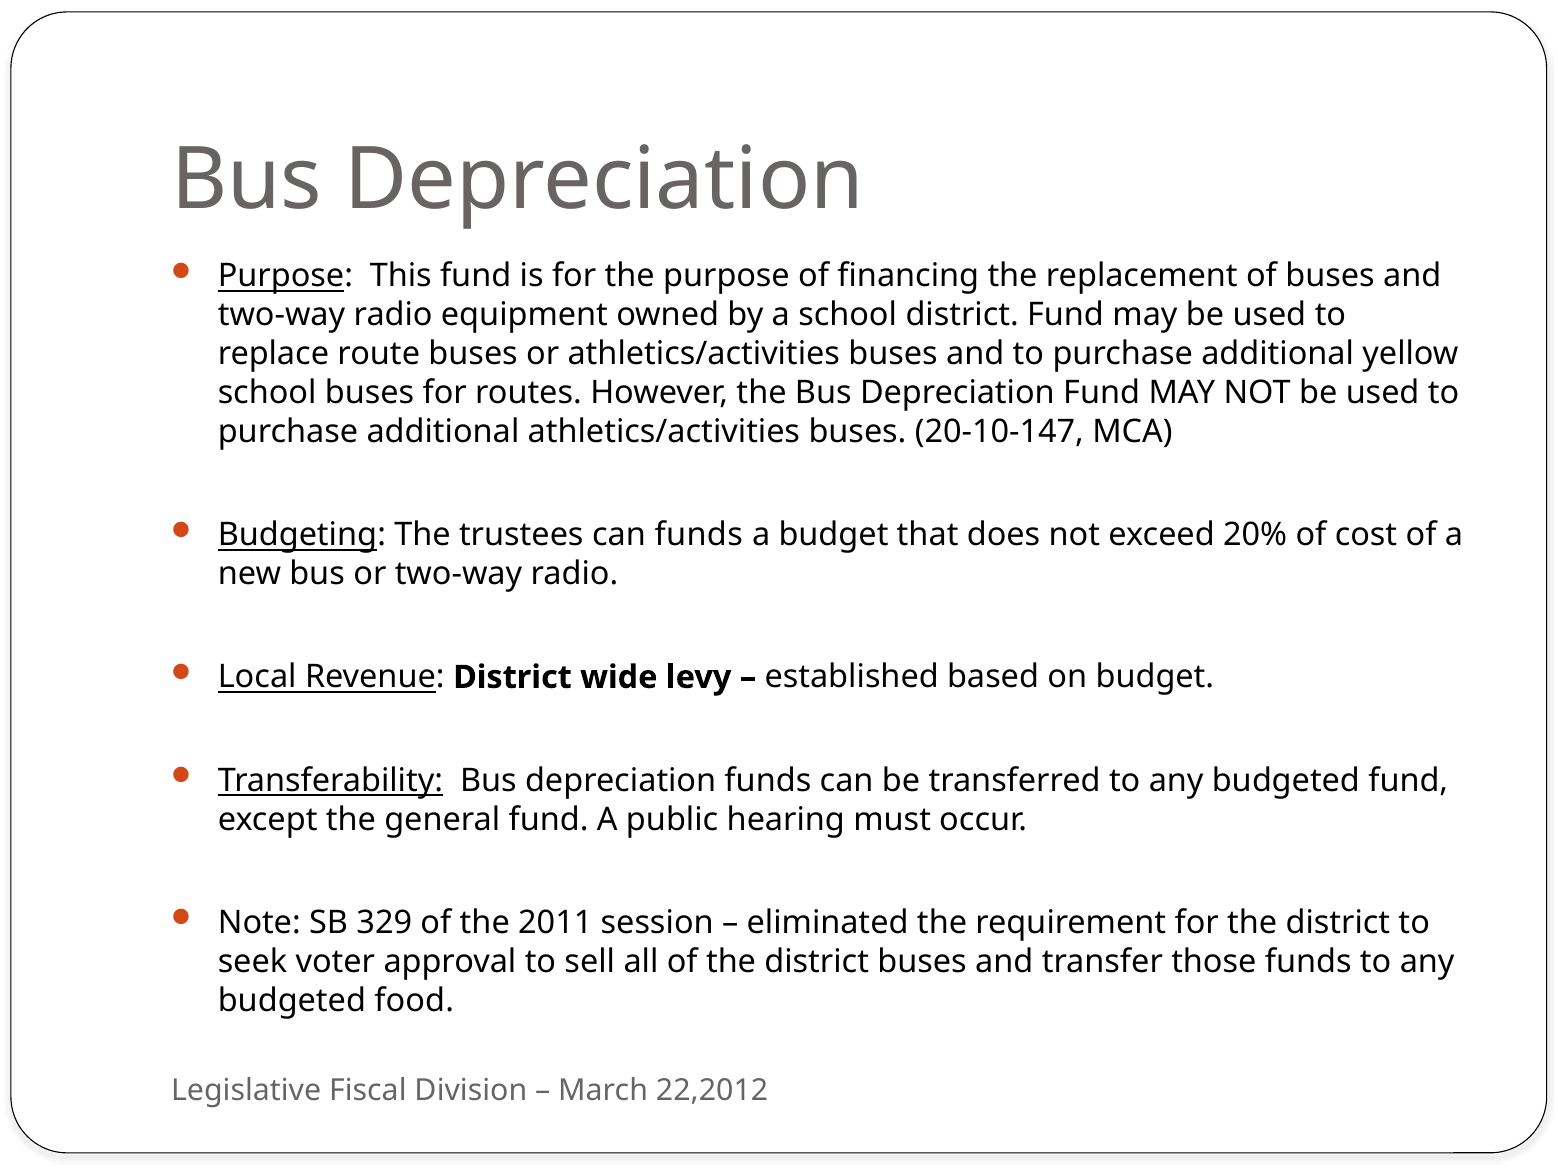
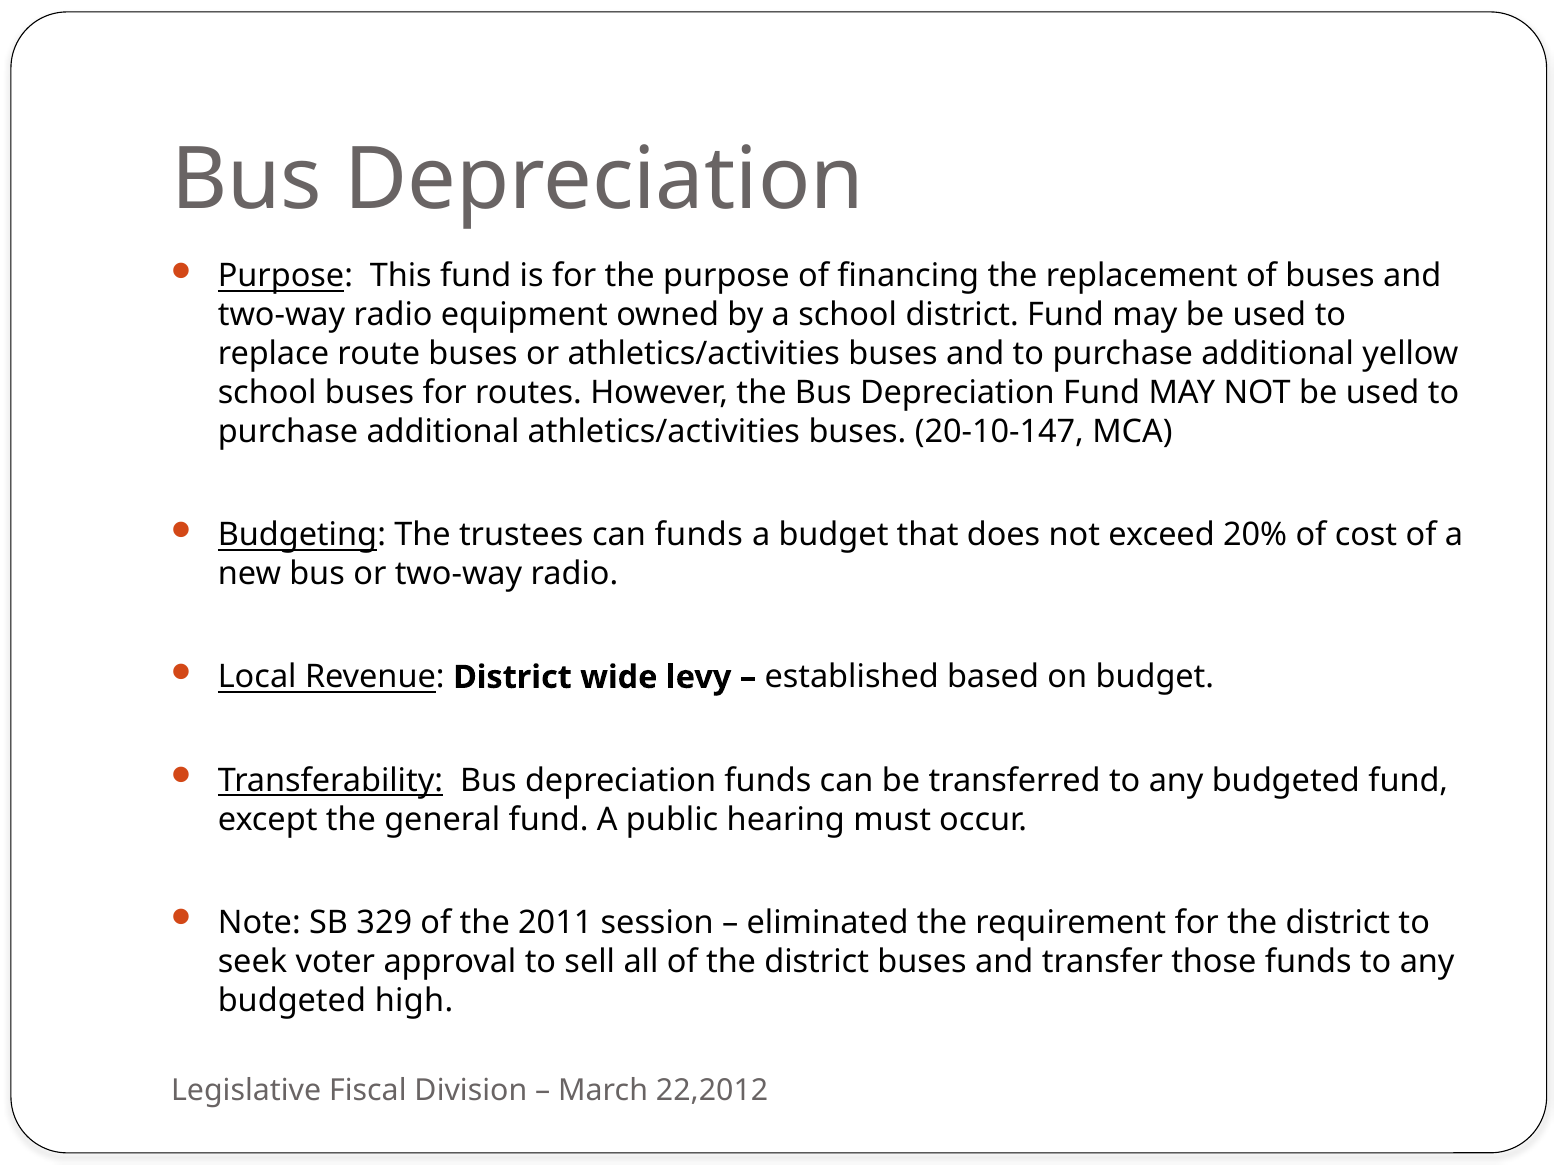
food: food -> high (414, 1000)
